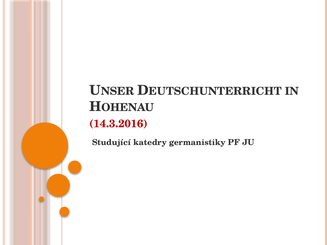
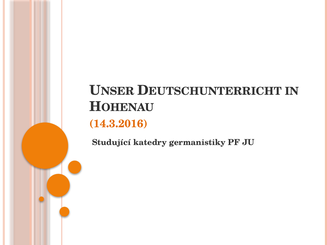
14.3.2016 colour: red -> orange (119, 124)
